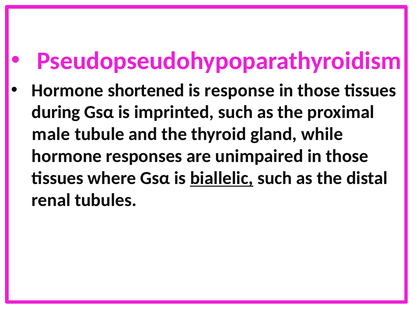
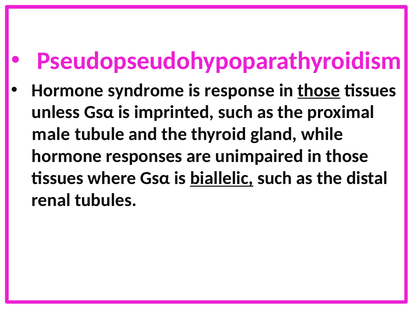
shortened: shortened -> syndrome (146, 91)
those underline: none -> present (319, 91)
during: during -> unless (56, 113)
